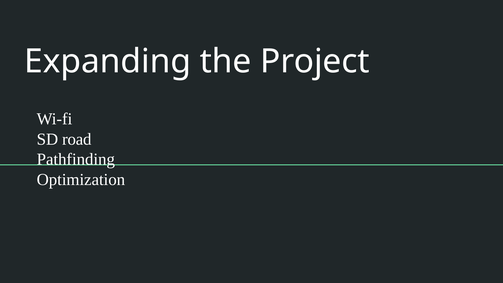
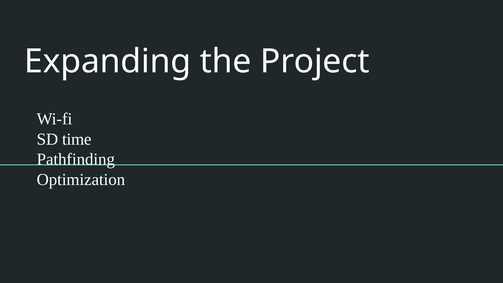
road: road -> time (77, 139)
